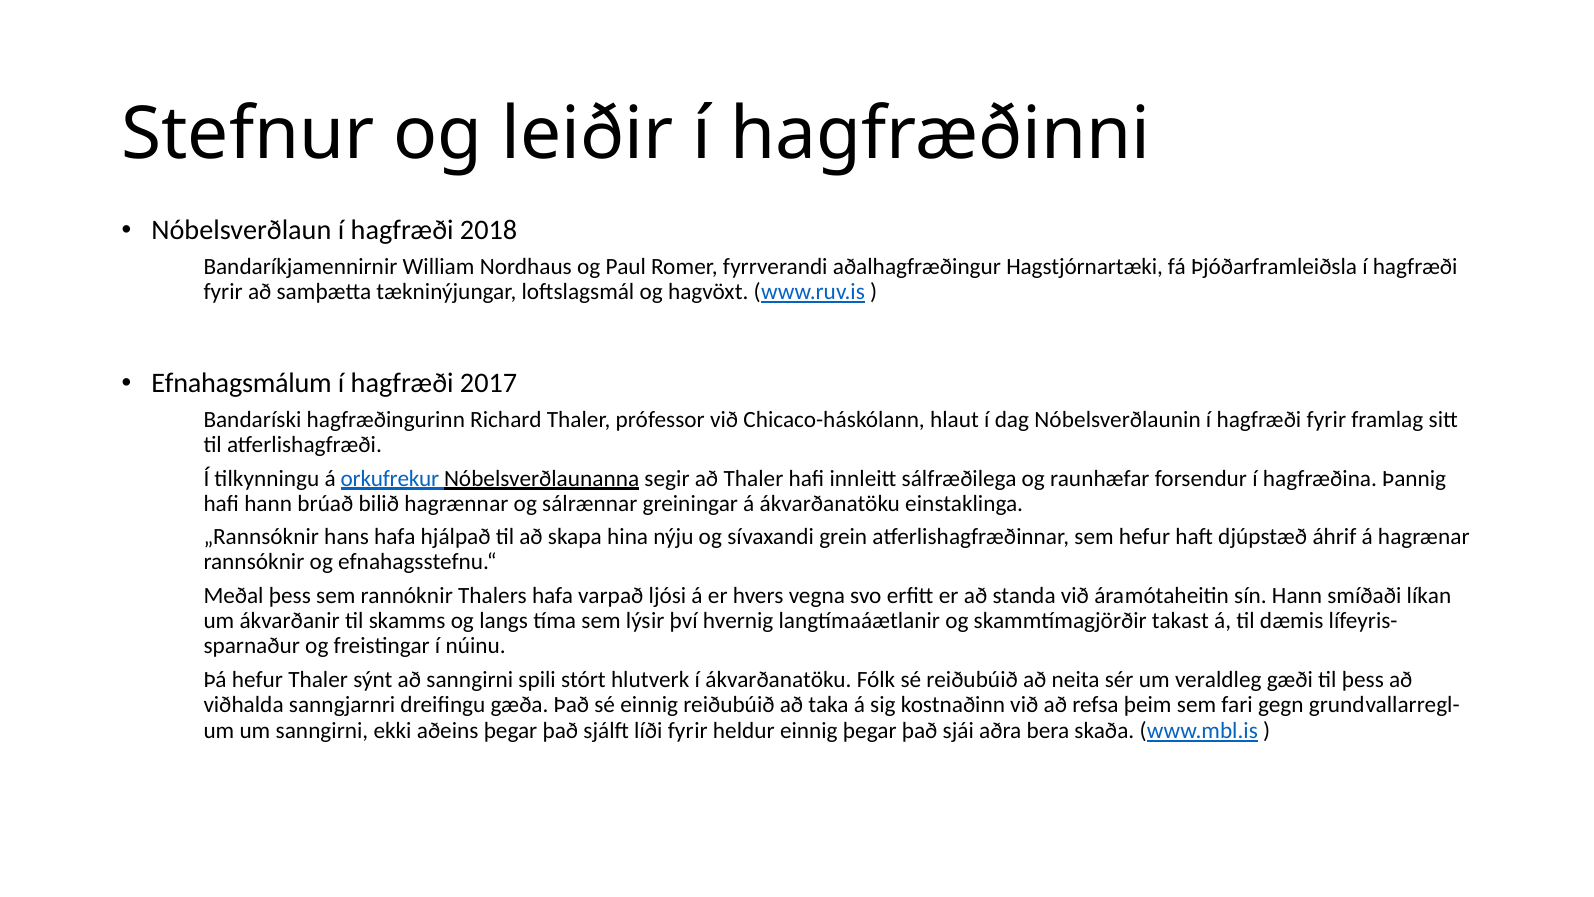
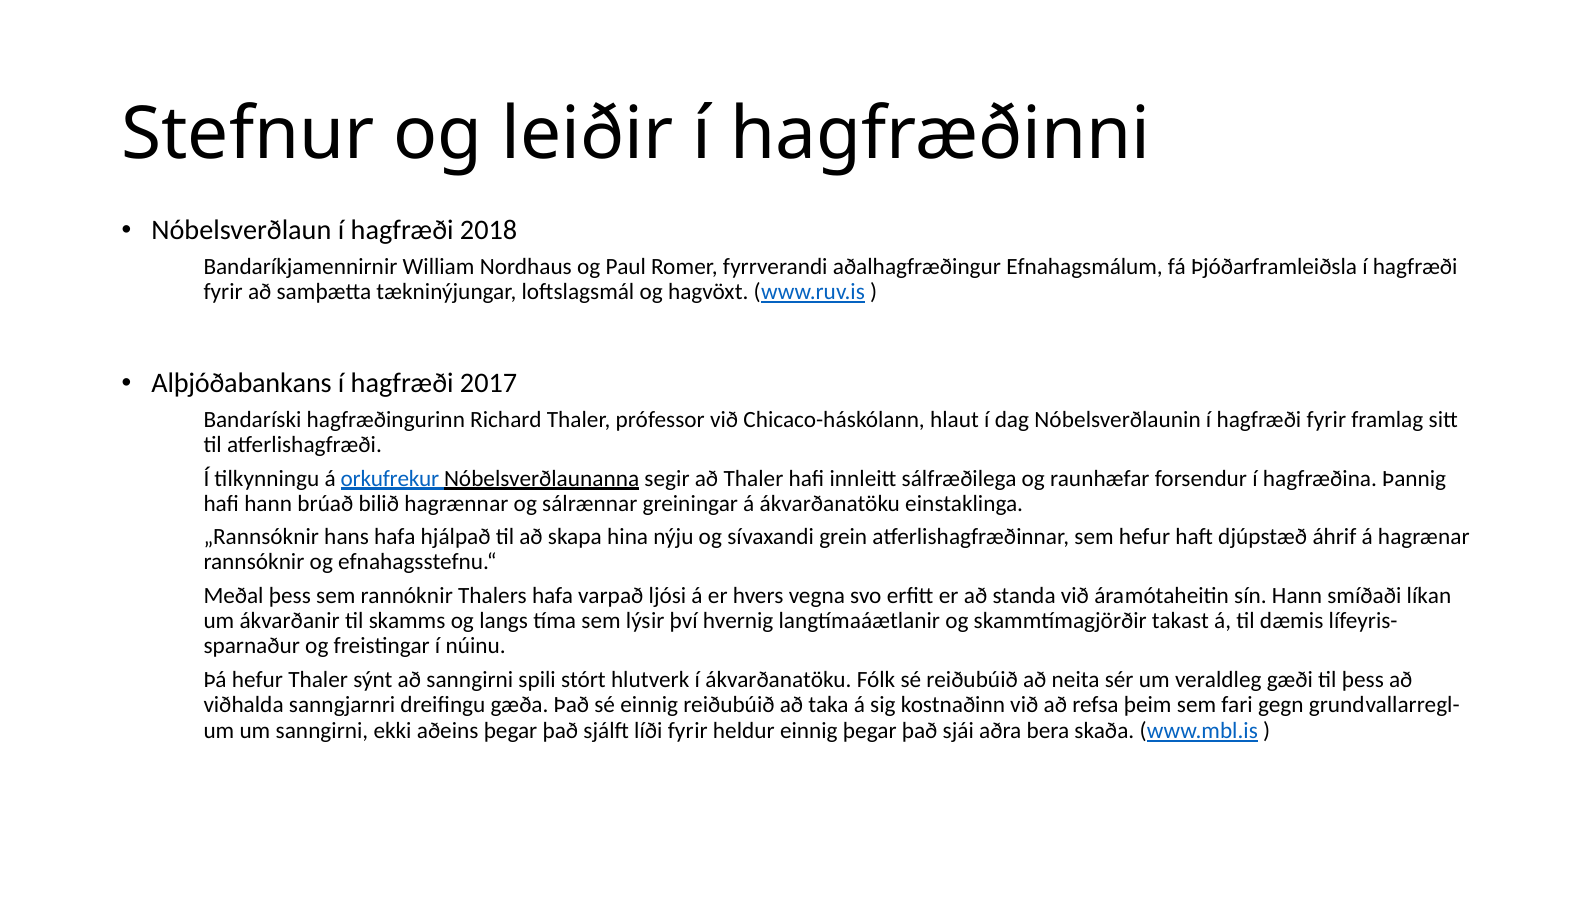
Hagstjórnartæki: Hagstjórnartæki -> Efnahagsmálum (1085, 266)
Efnahagsmálum: Efnahagsmálum -> Alþjóðabankans (242, 383)
